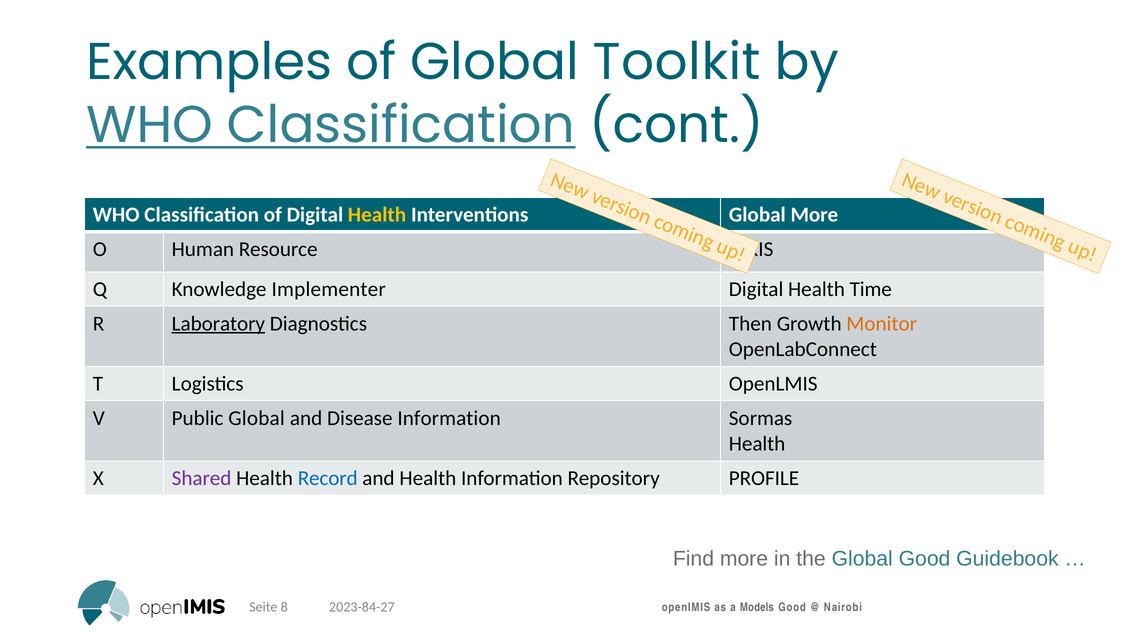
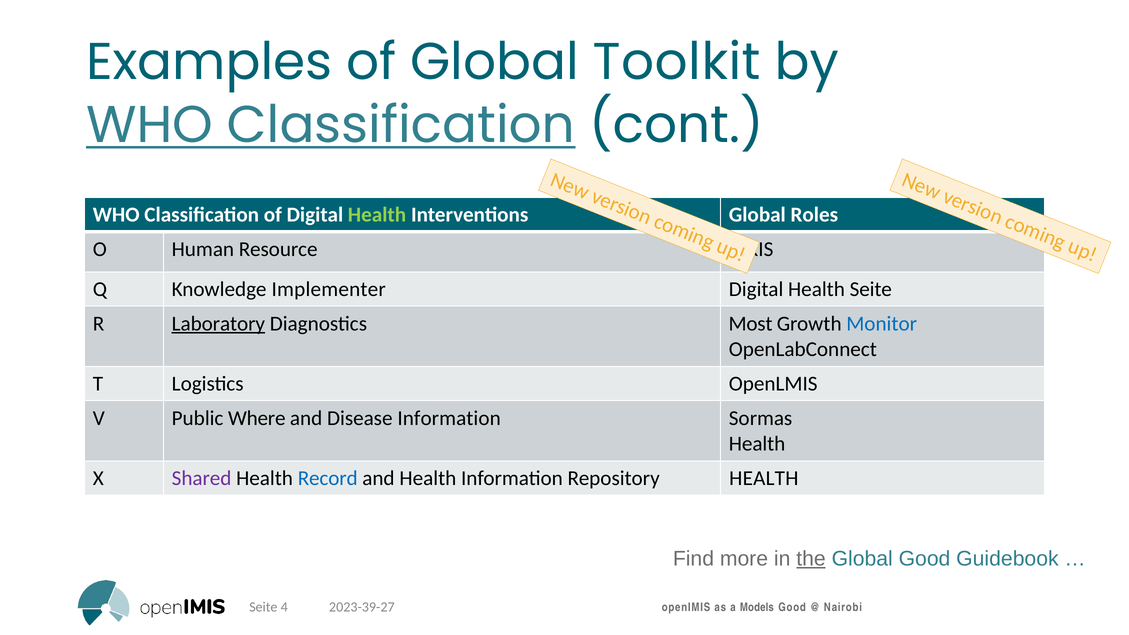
Health colour: yellow -> light green (377, 215)
More: More -> Roles (814, 215)
Health Time: Time -> Seite (871, 289)
Then: Then -> Most (751, 324)
Monitor colour: orange -> blue (882, 324)
Public Global: Global -> Where (257, 418)
Repository PROFILE: PROFILE -> HEALTH (764, 478)
the underline: none -> present (811, 559)
8: 8 -> 4 (284, 607)
2023-84-27: 2023-84-27 -> 2023-39-27 (362, 607)
